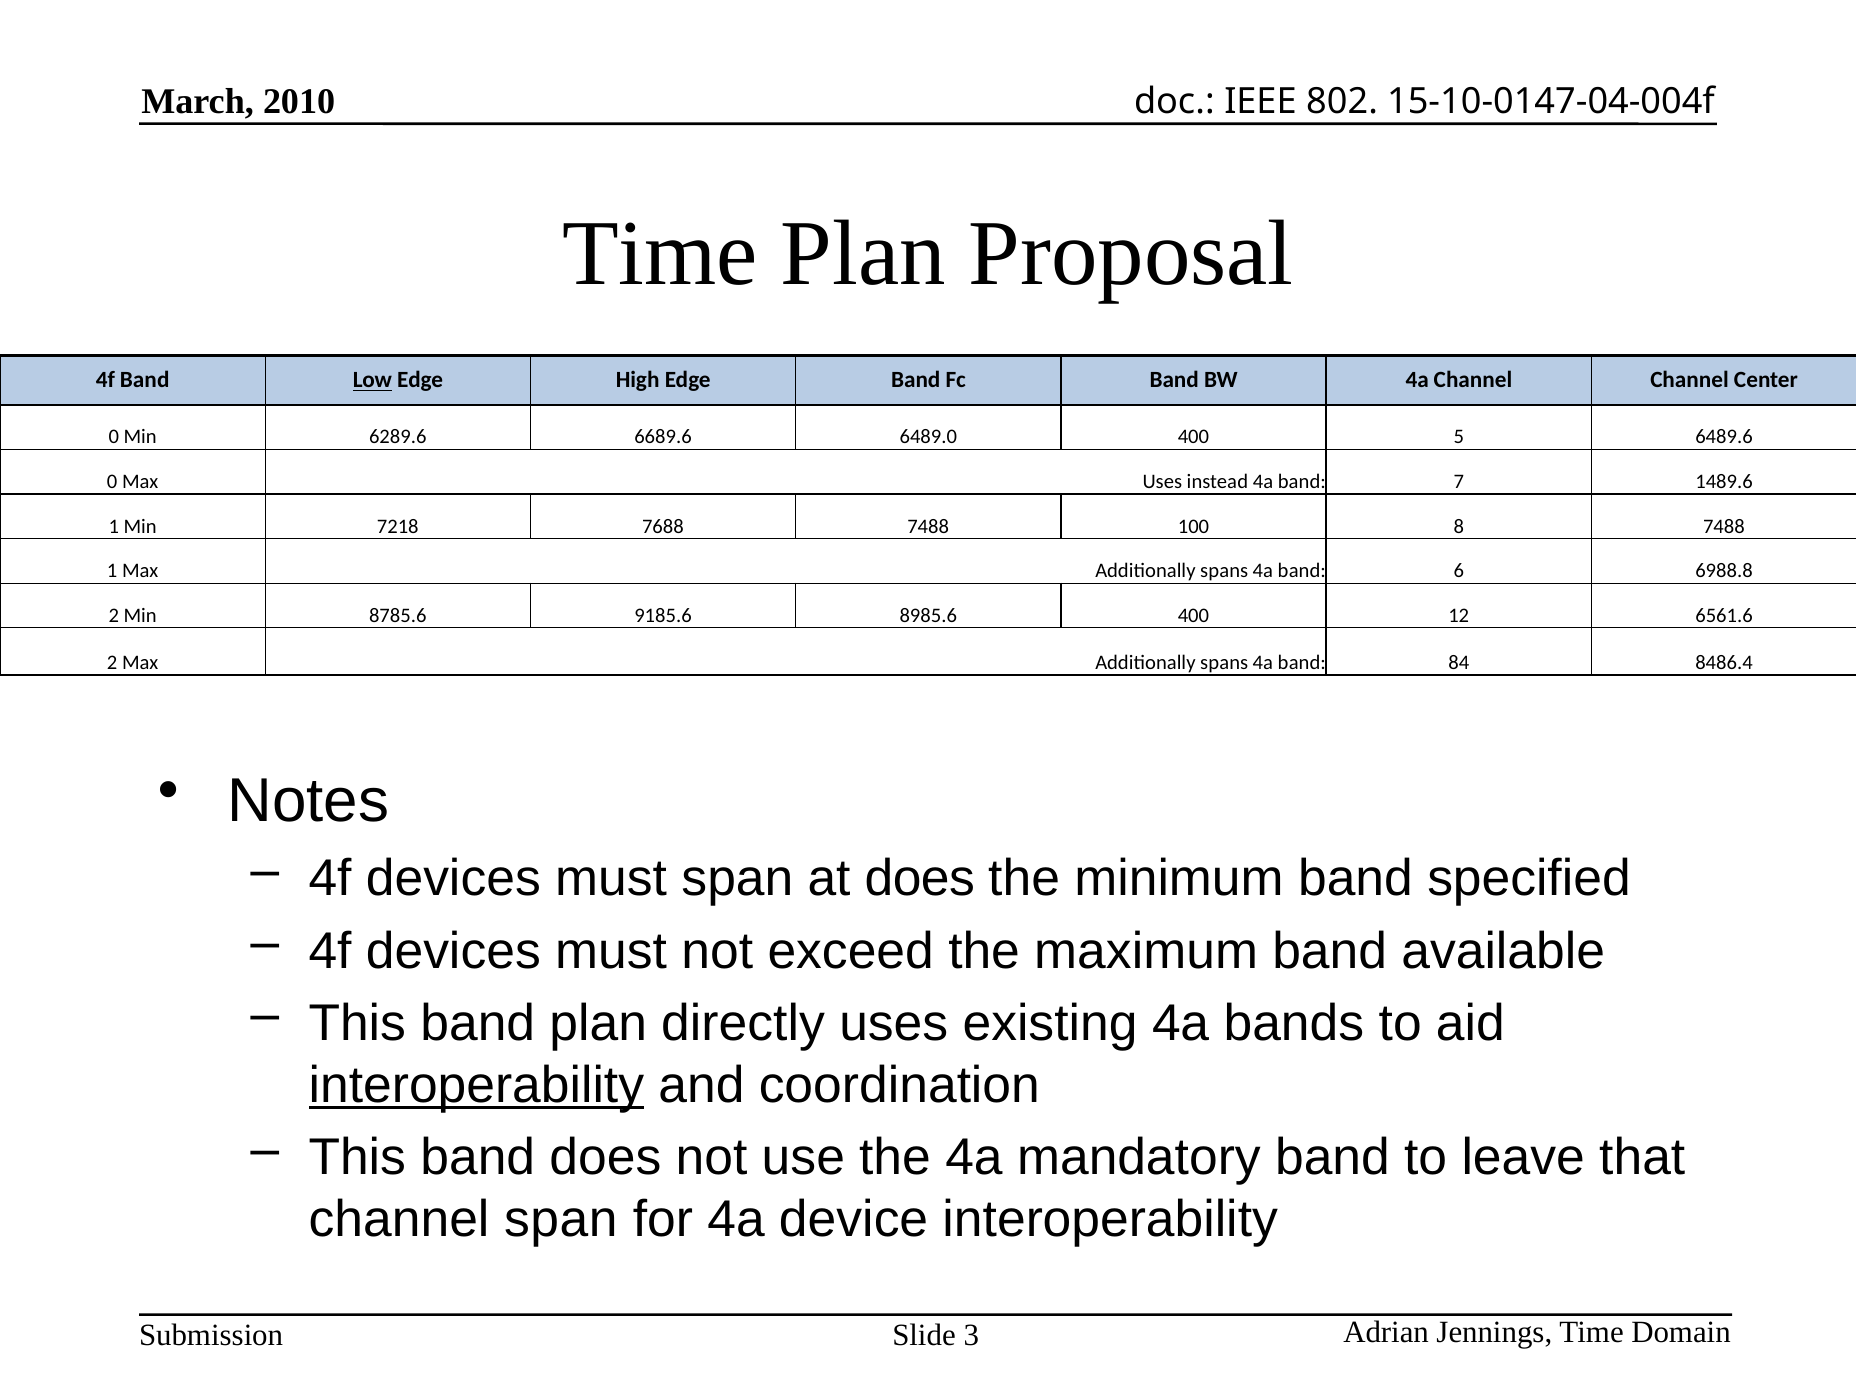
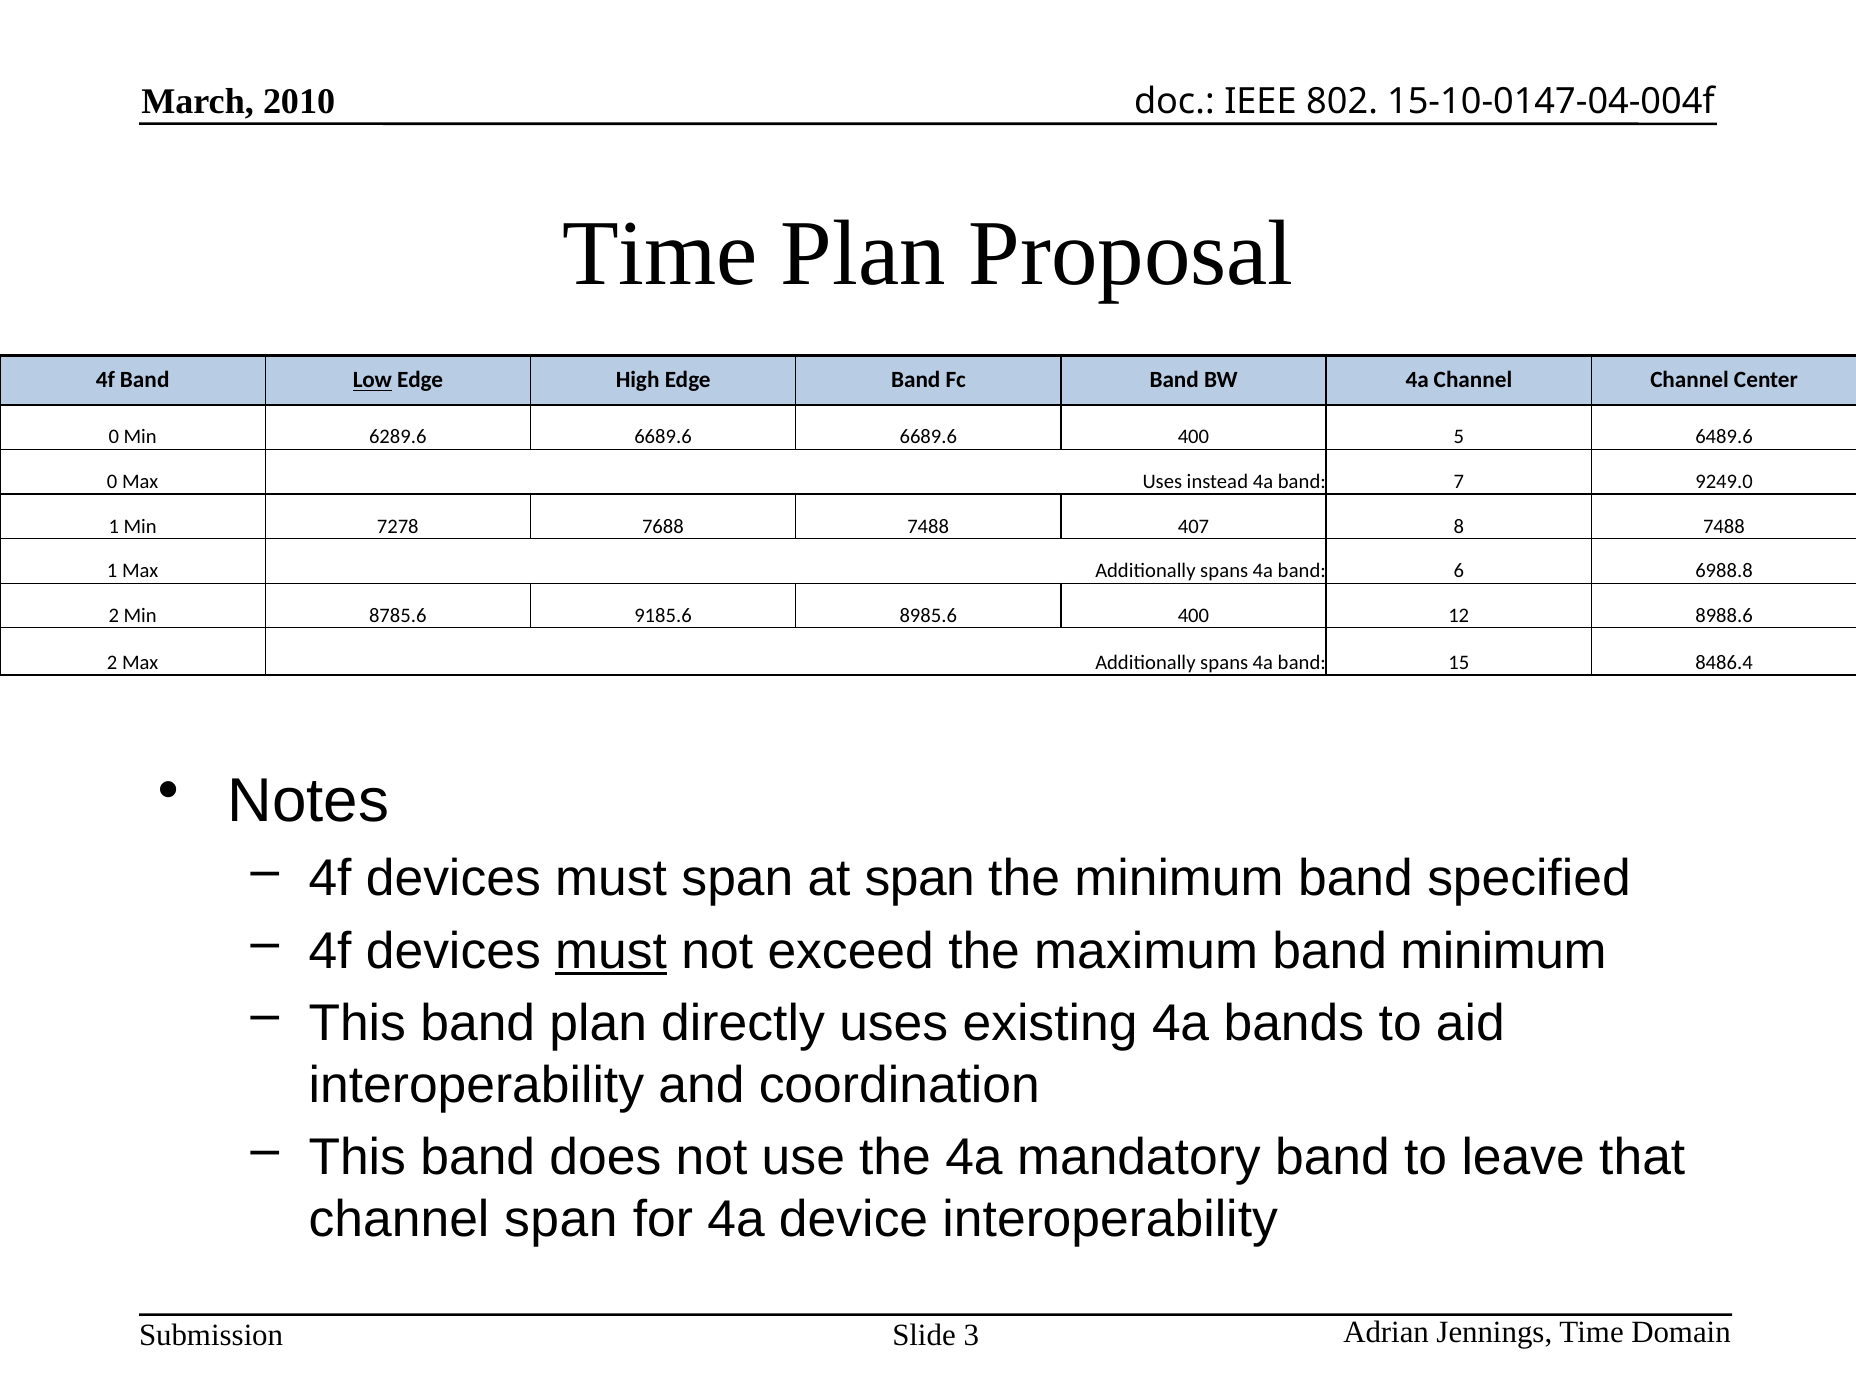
6689.6 6489.0: 6489.0 -> 6689.6 (928, 437)
1489.6: 1489.6 -> 9249.0 (1724, 482)
7218: 7218 -> 7278 (398, 526)
100: 100 -> 407 (1194, 526)
6561.6: 6561.6 -> 8988.6 (1724, 616)
84: 84 -> 15 (1459, 662)
at does: does -> span (920, 879)
must underline: none -> present (611, 951)
band available: available -> minimum (1503, 951)
interoperability underline: present -> none (476, 1085)
